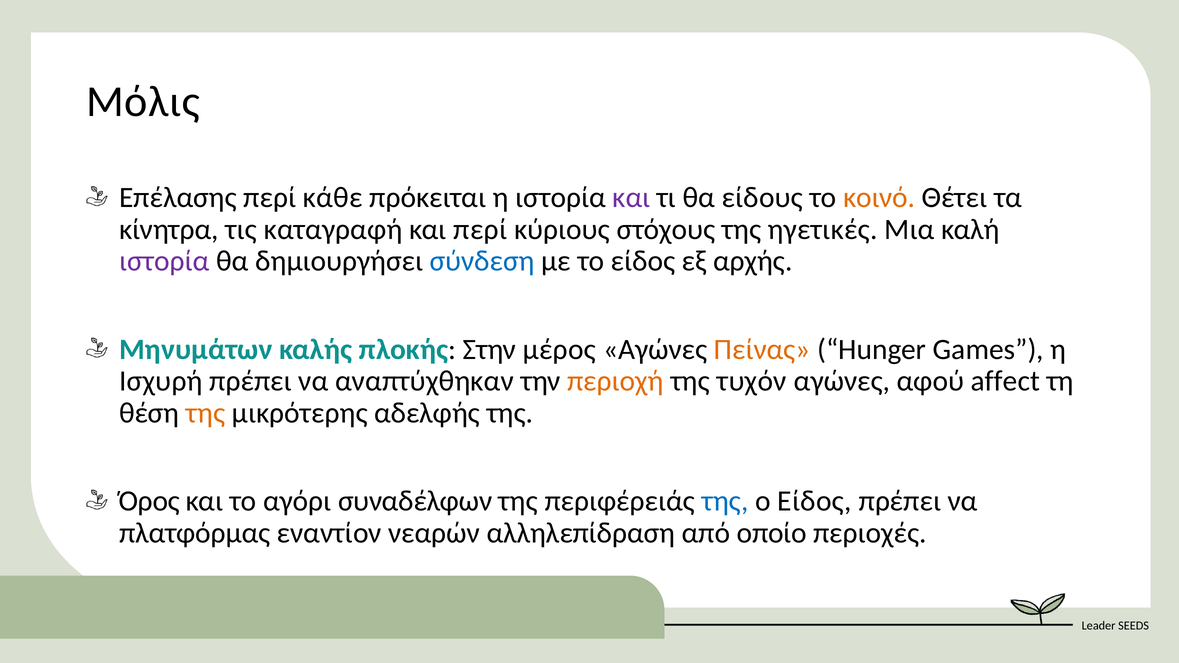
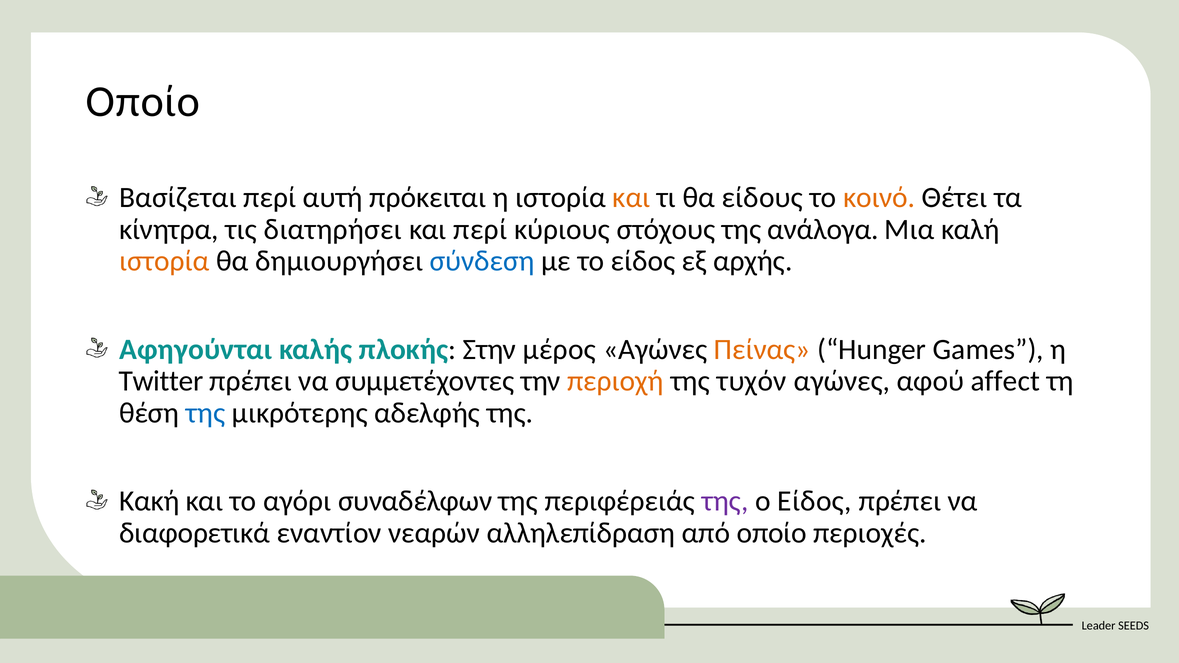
Μόλις: Μόλις -> Οποίο (143, 102)
Επέλασης: Επέλασης -> Βασίζεται (178, 198)
κάθε: κάθε -> αυτή (333, 198)
και colour: purple -> orange (631, 198)
καταγραφή: καταγραφή -> διατηρήσει (333, 229)
ηγετικές: ηγετικές -> ανάλογα (823, 229)
ιστορία colour: purple -> orange (164, 261)
Μηνυμάτων: Μηνυμάτων -> Αφηγούνται (196, 349)
Ισχυρή: Ισχυρή -> Twitter (161, 381)
αναπτύχθηκαν: αναπτύχθηκαν -> συμμετέχοντες (425, 381)
της colour: orange -> blue (206, 413)
Όρος: Όρος -> Κακή (149, 501)
της colour: blue -> purple (725, 501)
πλατφόρμας: πλατφόρμας -> διαφορετικά (195, 533)
